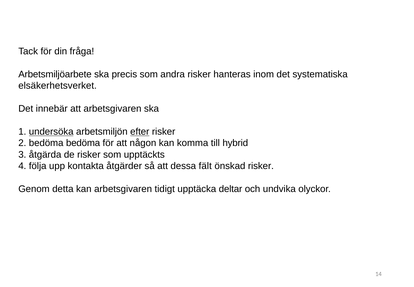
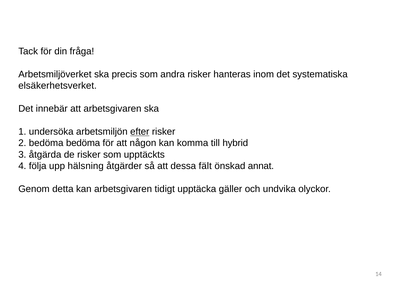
Arbetsmiljöarbete: Arbetsmiljöarbete -> Arbetsmiljöverket (55, 74)
undersöka underline: present -> none (51, 132)
kontakta: kontakta -> hälsning (86, 166)
önskad risker: risker -> annat (261, 166)
deltar: deltar -> gäller (231, 189)
